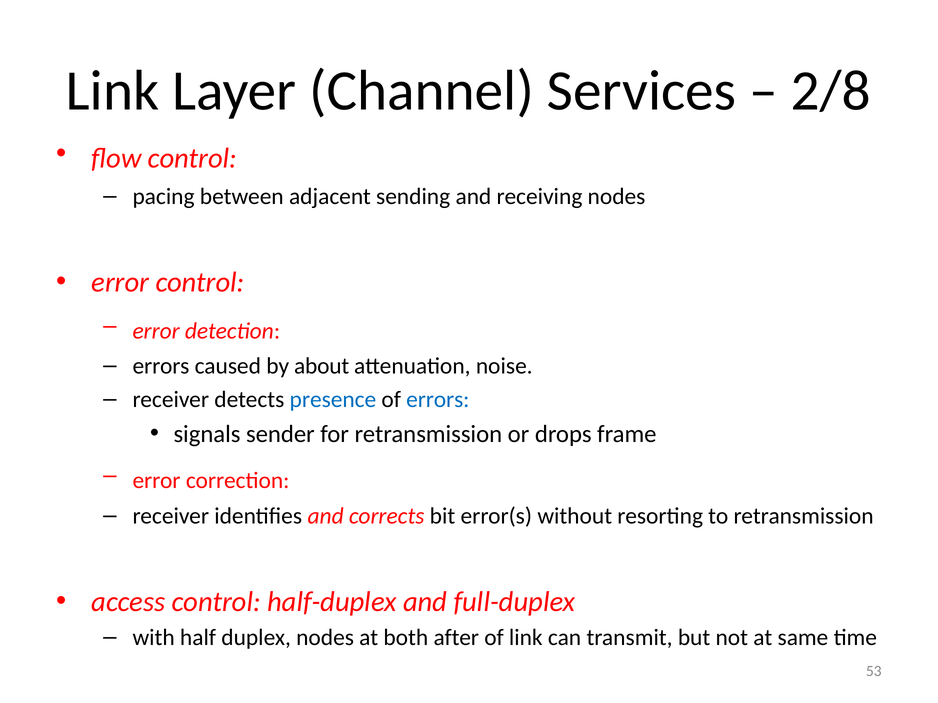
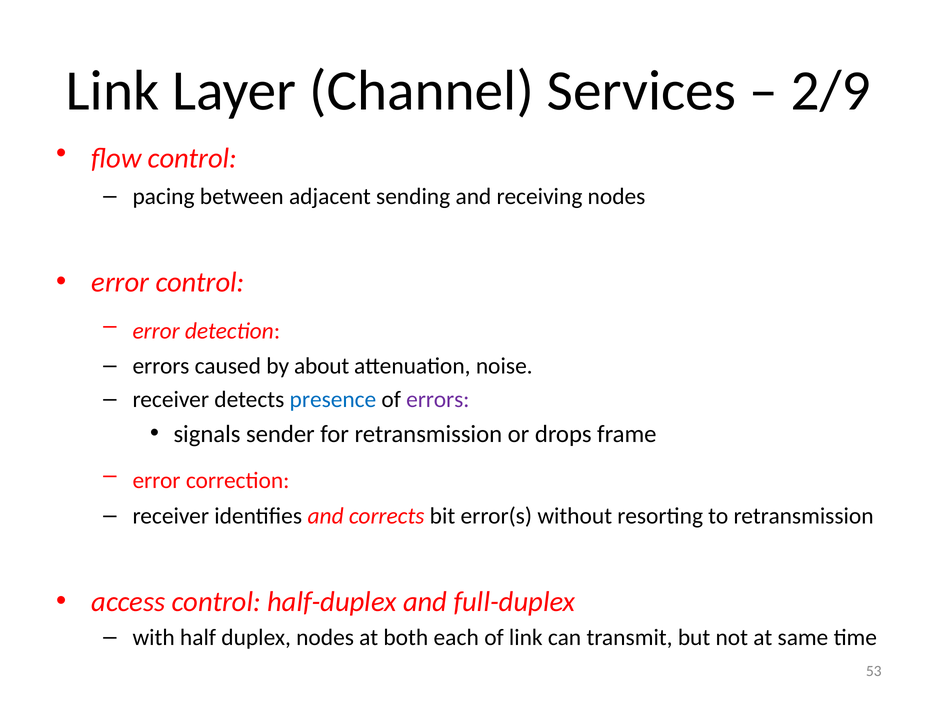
2/8: 2/8 -> 2/9 (831, 91)
errors colour: blue -> purple (438, 400)
after: after -> each (456, 638)
